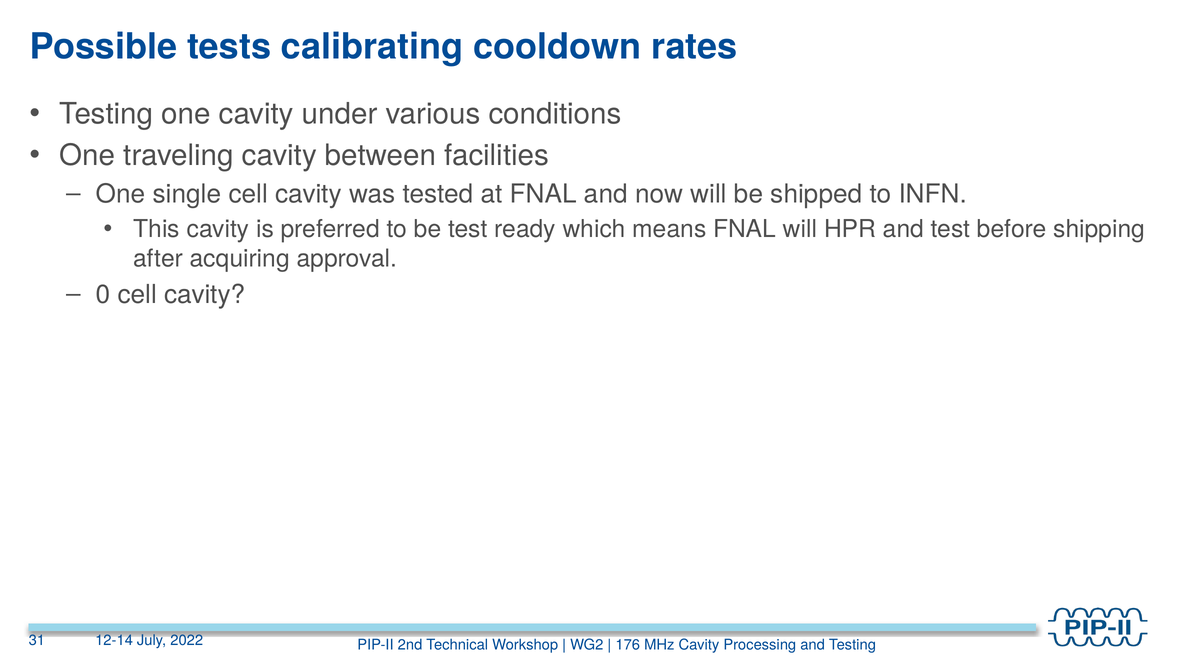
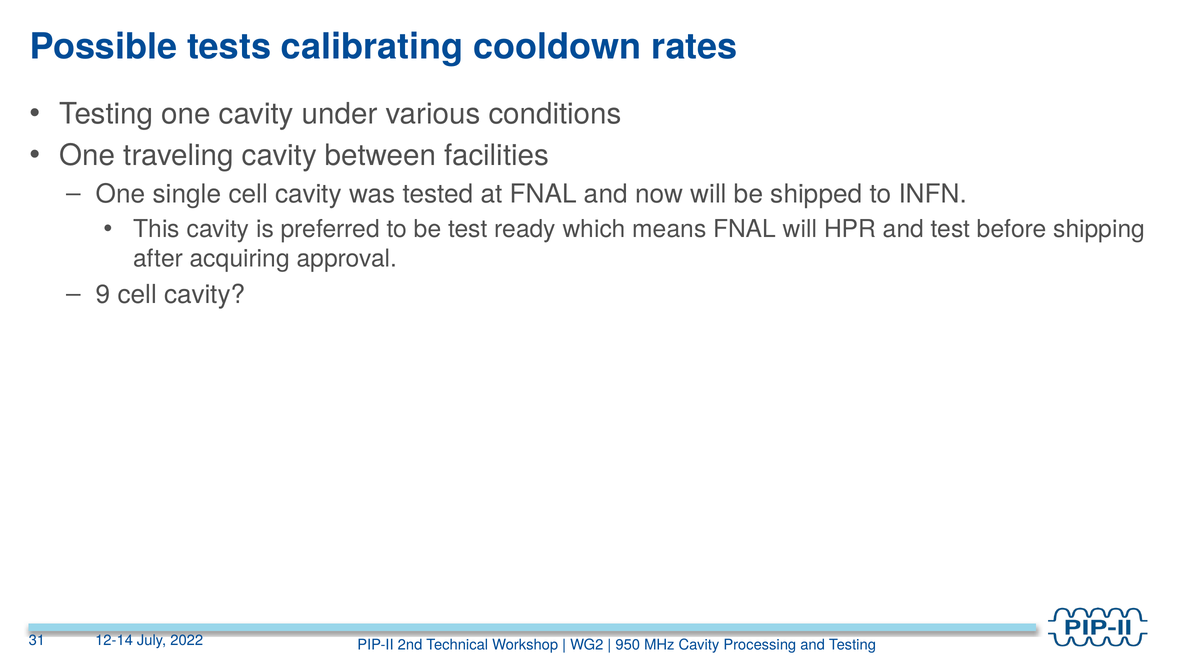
0: 0 -> 9 (103, 295)
176: 176 -> 950 (628, 645)
